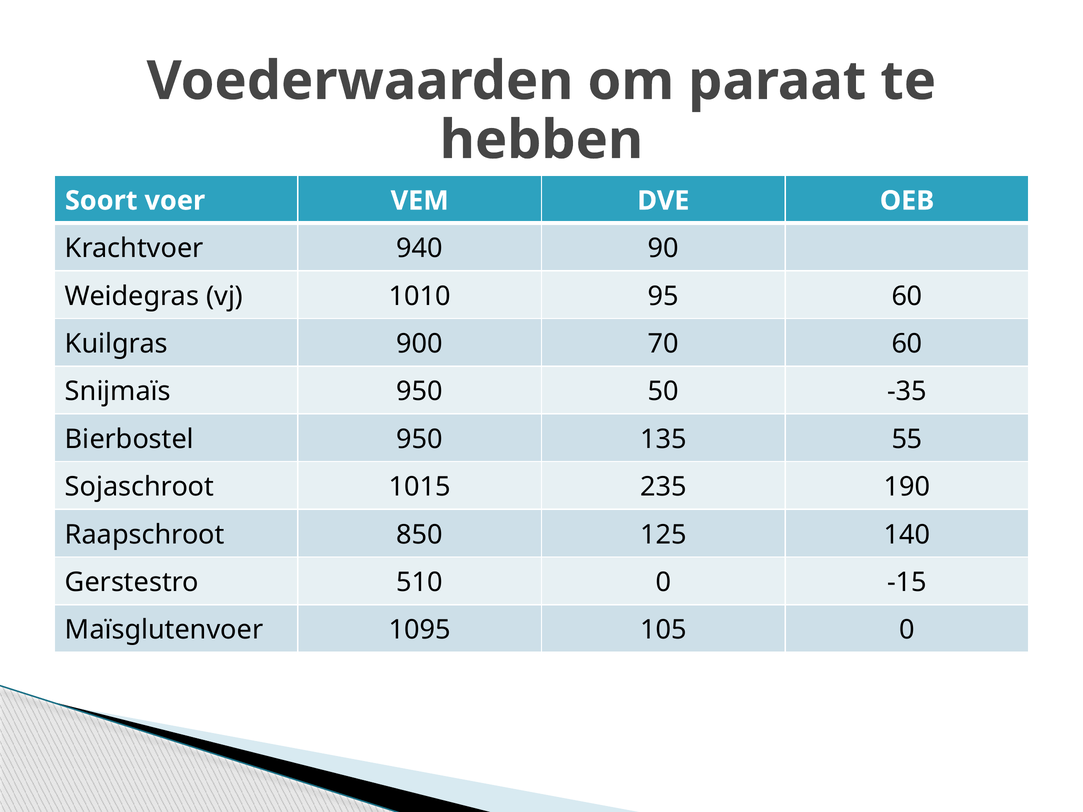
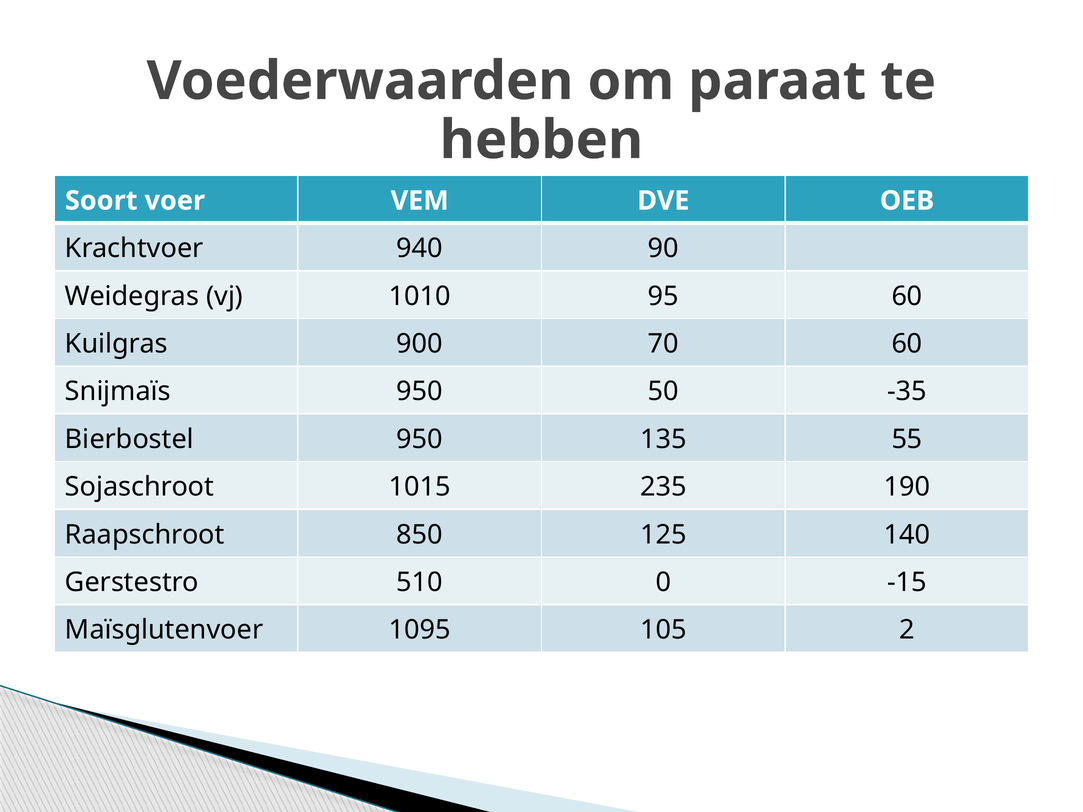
105 0: 0 -> 2 (907, 630)
